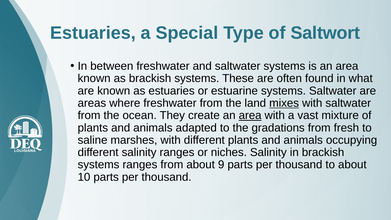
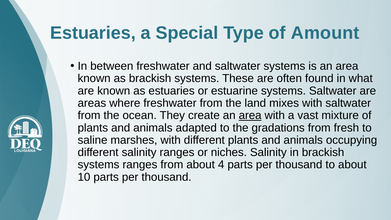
Saltwort: Saltwort -> Amount (325, 33)
mixes underline: present -> none (284, 103)
9: 9 -> 4 (221, 165)
